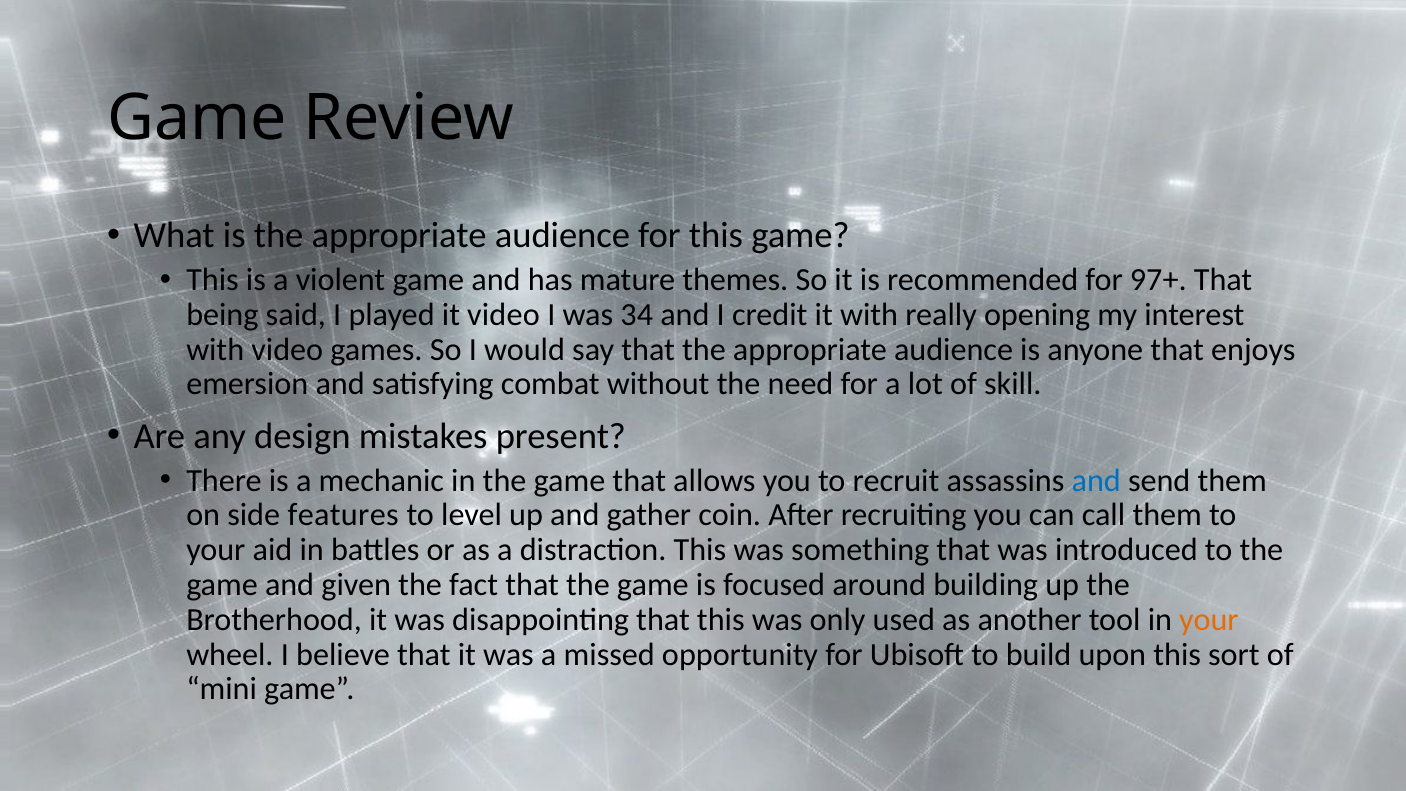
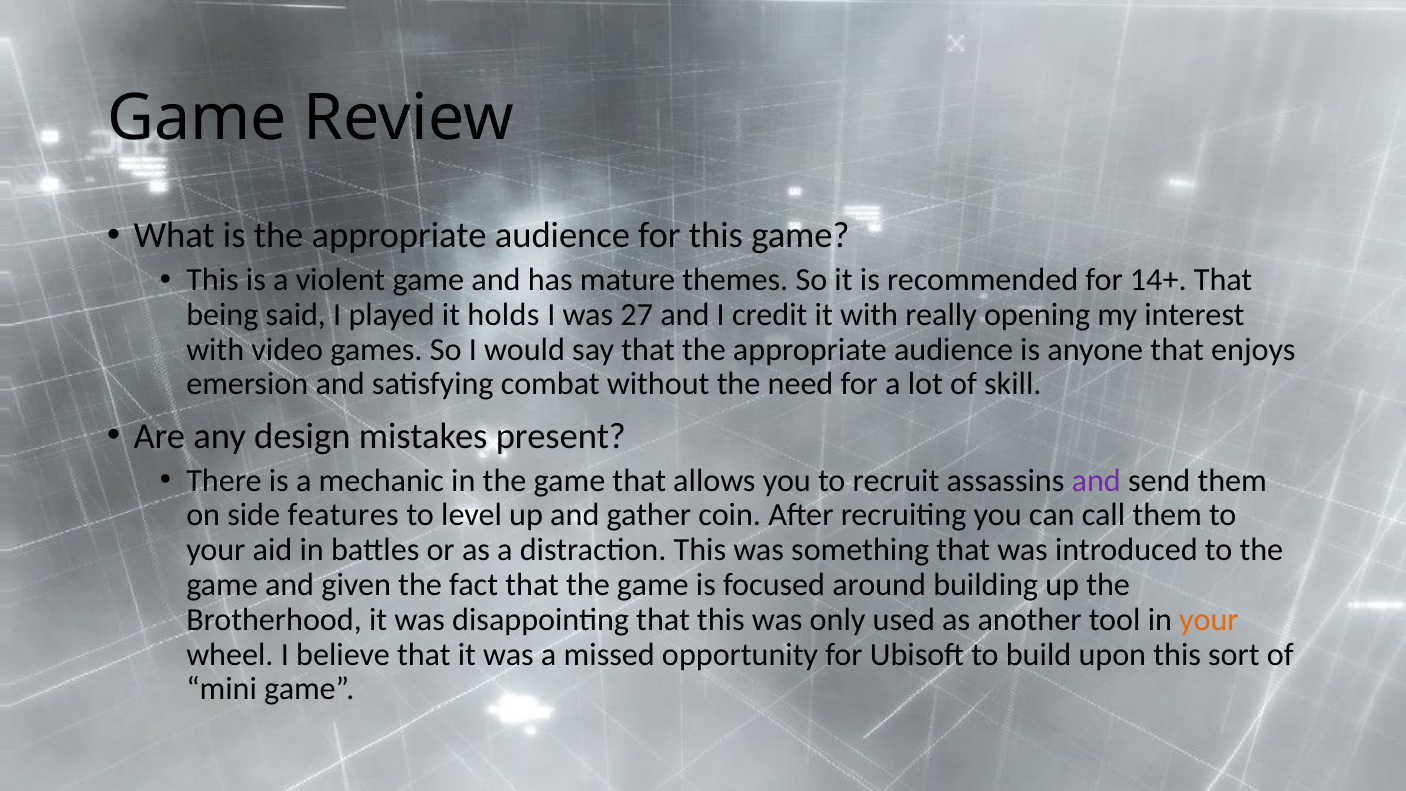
97+: 97+ -> 14+ (1158, 280)
it video: video -> holds (503, 315)
34: 34 -> 27 (637, 315)
and colour: blue -> purple (1096, 480)
